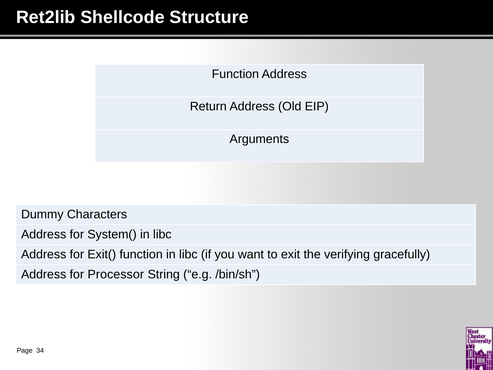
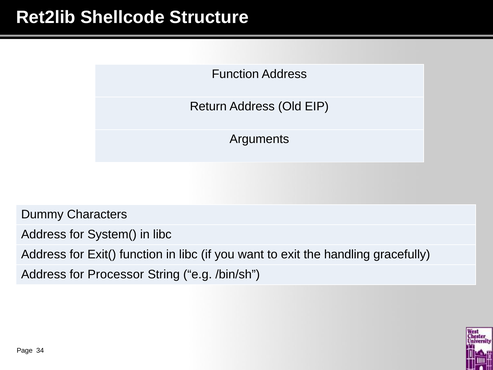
verifying: verifying -> handling (347, 254)
